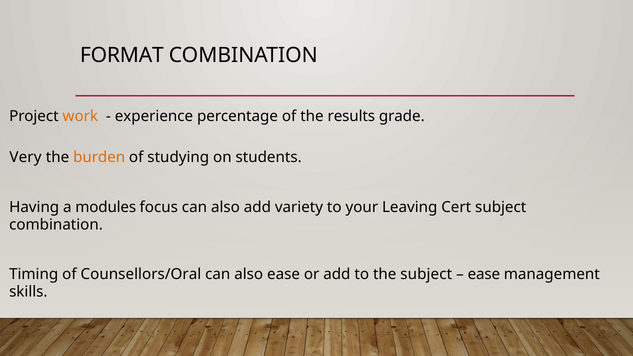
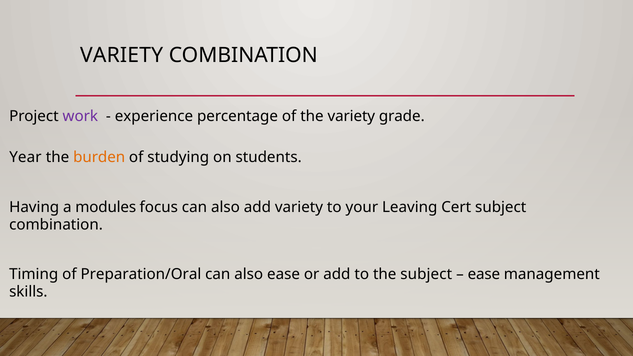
FORMAT: FORMAT -> VARIETY (122, 55)
work colour: orange -> purple (80, 116)
the results: results -> variety (351, 116)
Very: Very -> Year (25, 157)
Counsellors/Oral: Counsellors/Oral -> Preparation/Oral (141, 274)
